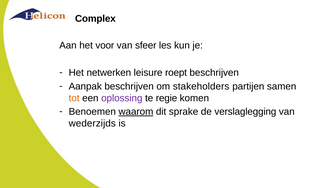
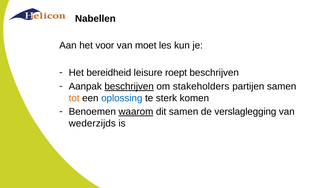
Complex: Complex -> Nabellen (95, 19)
sfeer: sfeer -> moet (146, 46)
netwerken: netwerken -> bereidheid (109, 73)
beschrijven underline: none -> present (129, 87)
oplossing colour: purple -> blue (122, 98)
regie: regie -> sterk (166, 98)
dit sprake: sprake -> samen (184, 112)
